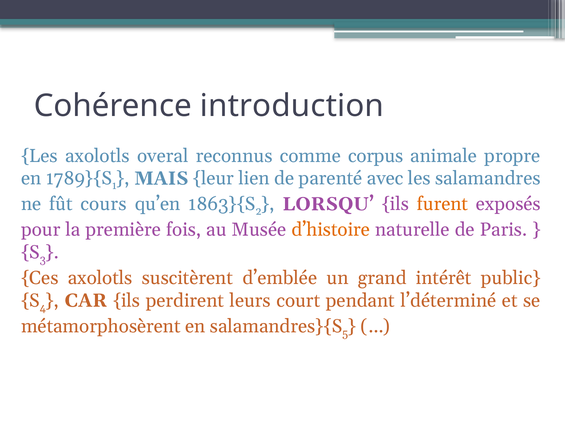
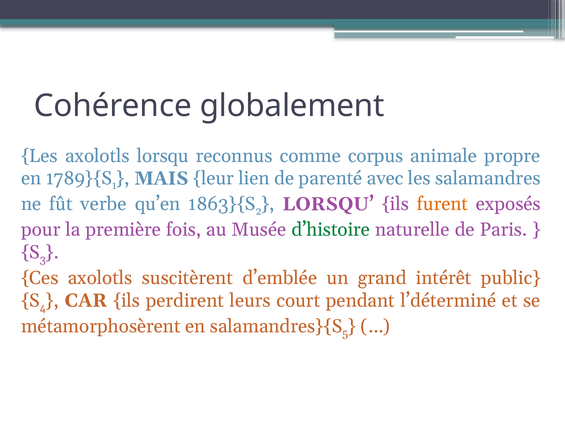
introduction: introduction -> globalement (292, 106)
axolotls overal: overal -> lorsqu (163, 156)
cours: cours -> verbe (104, 204)
d’histoire colour: orange -> green (331, 230)
